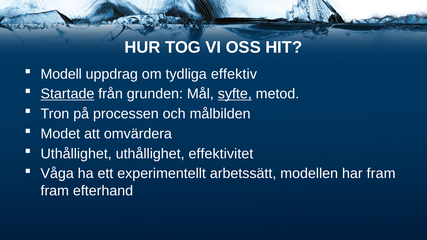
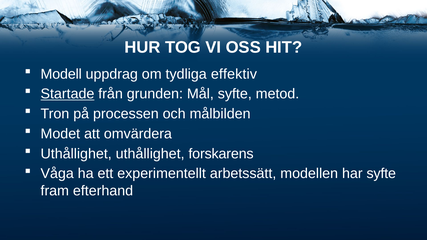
syfte underline: present -> none (235, 94)
effektivitet: effektivitet -> forskarens (221, 154)
har fram: fram -> syfte (381, 174)
